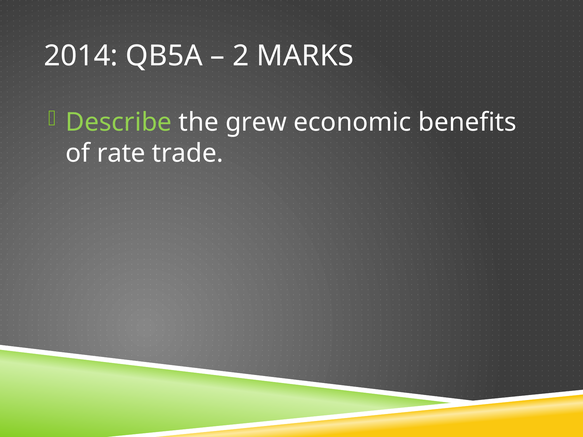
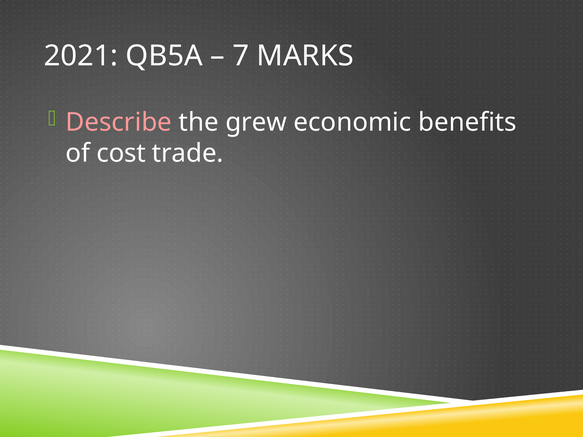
2014: 2014 -> 2021 (81, 56)
2: 2 -> 7 (241, 56)
Describe colour: light green -> pink (119, 122)
rate: rate -> cost (121, 153)
